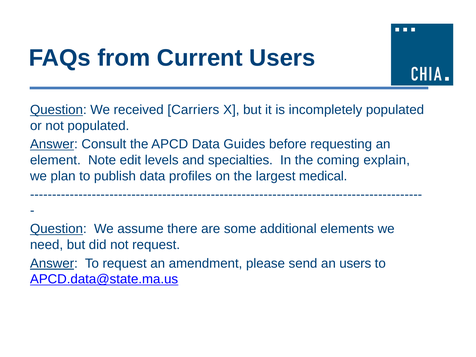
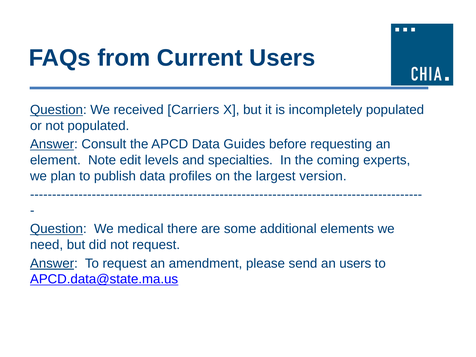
explain: explain -> experts (387, 160)
medical: medical -> version (323, 176)
assume: assume -> medical (140, 229)
